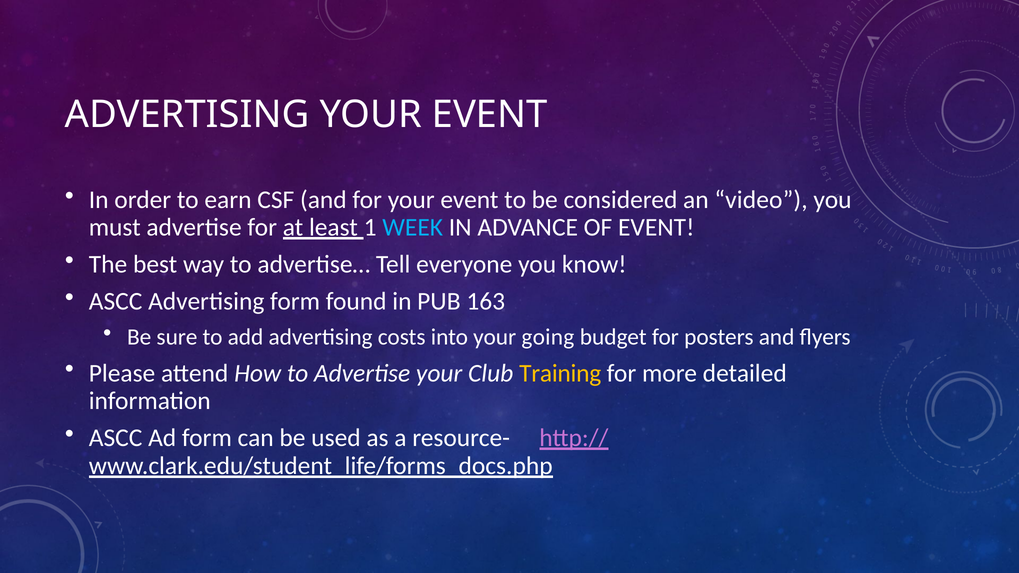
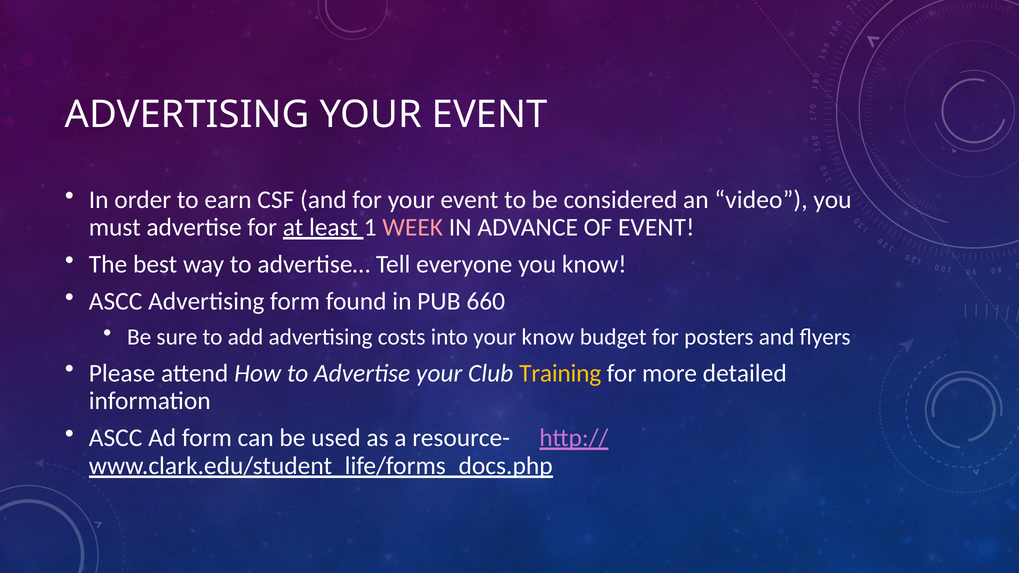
WEEK colour: light blue -> pink (413, 227)
163: 163 -> 660 (486, 301)
your going: going -> know (548, 337)
